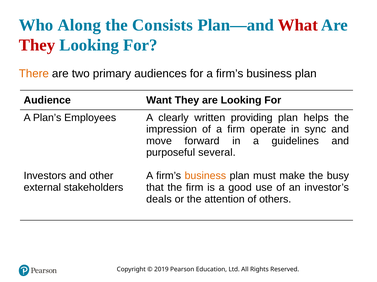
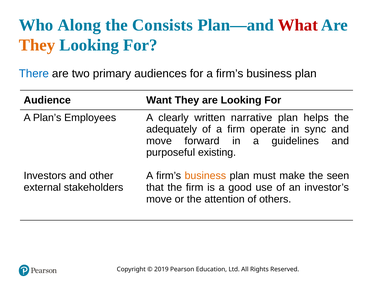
They colour: red -> orange (37, 45)
There colour: orange -> blue (34, 74)
providing: providing -> narrative (252, 118)
impression: impression -> adequately (172, 130)
several: several -> existing (217, 153)
busy: busy -> seen (338, 176)
deals: deals -> move (159, 200)
